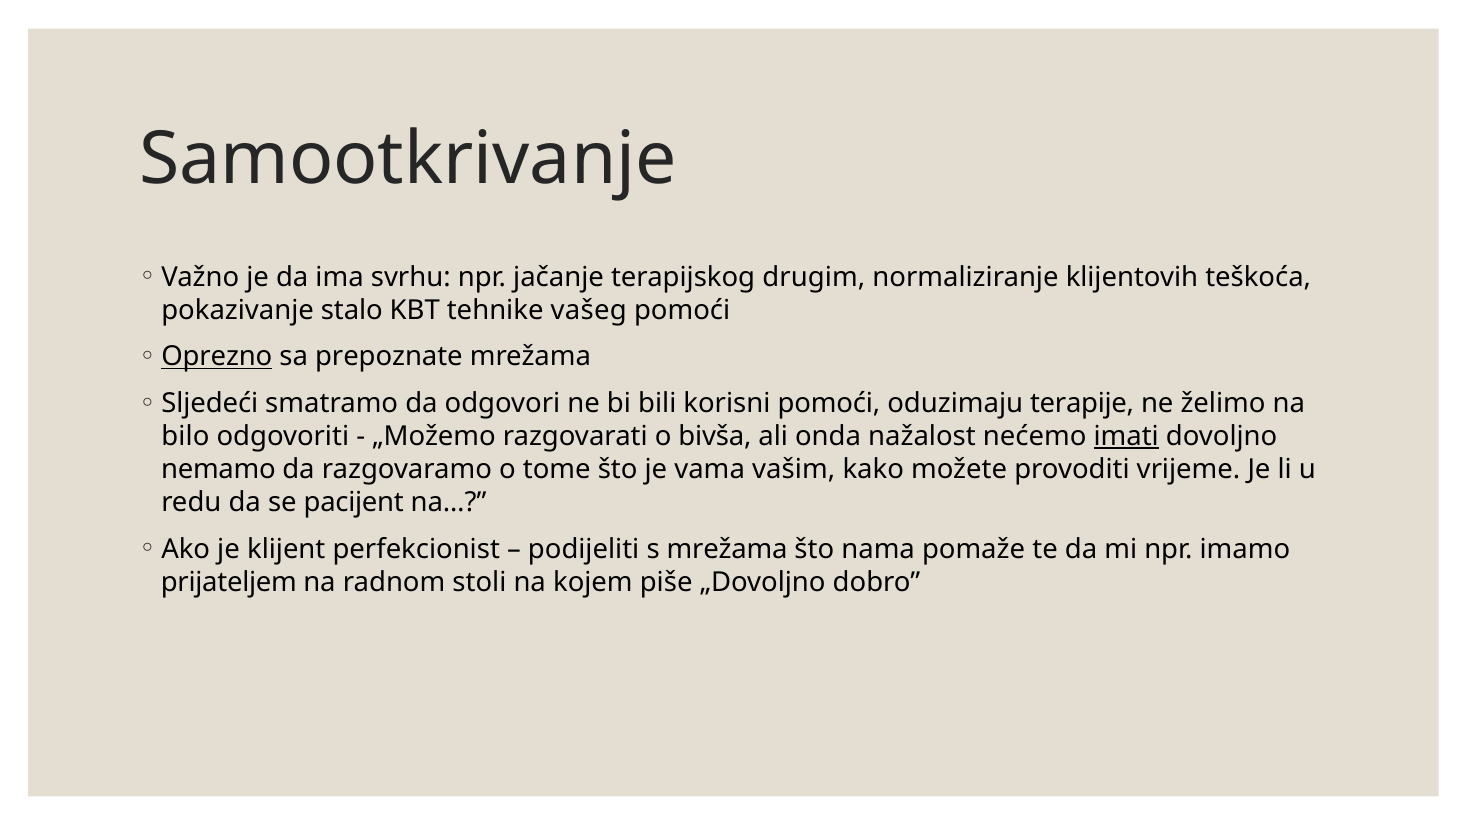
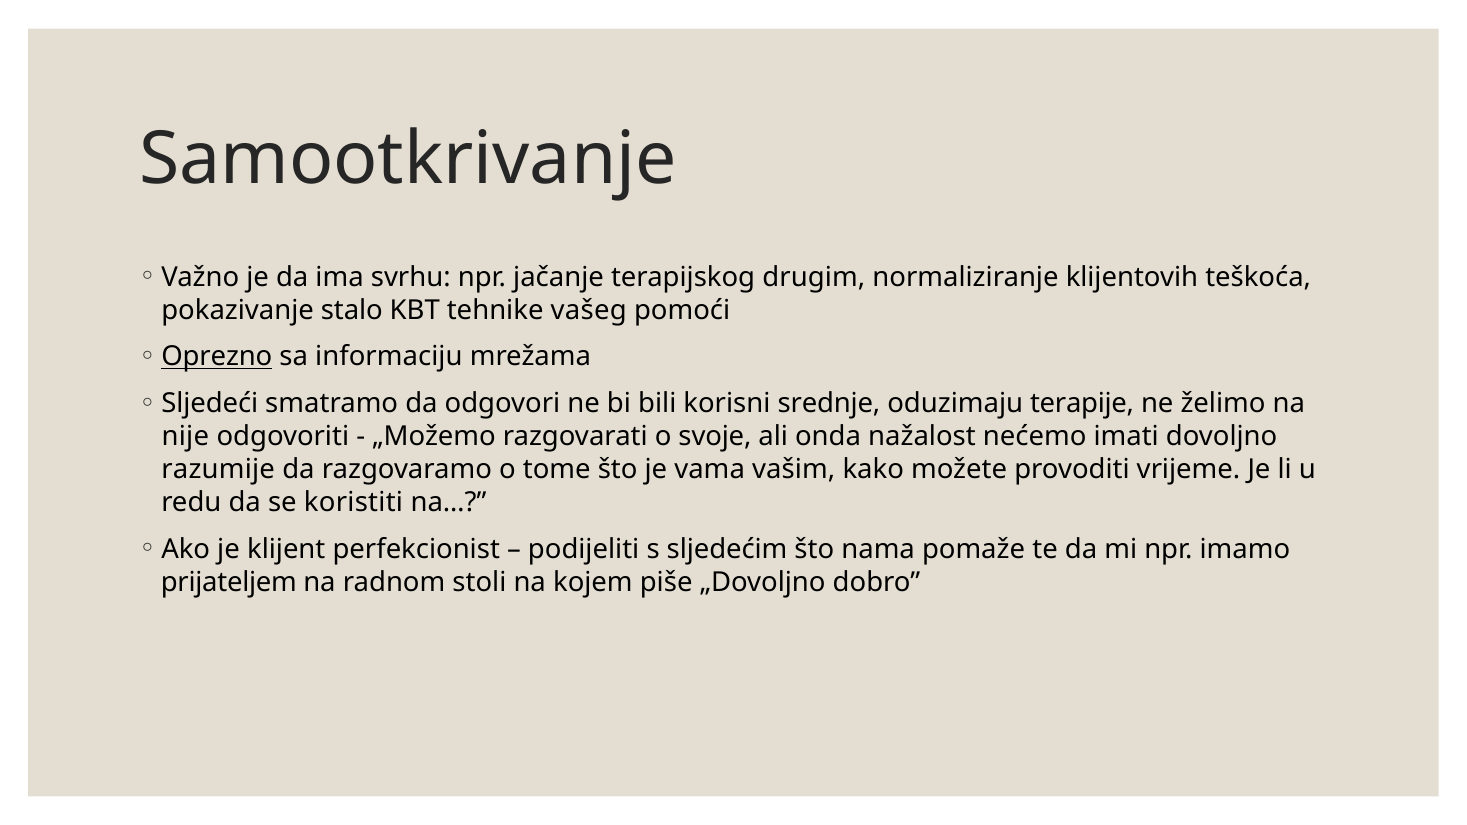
prepoznate: prepoznate -> informaciju (389, 357)
korisni pomoći: pomoći -> srednje (829, 404)
bilo: bilo -> nije (185, 437)
bivša: bivša -> svoje (715, 437)
imati underline: present -> none (1126, 437)
nemamo: nemamo -> razumije (218, 470)
pacijent: pacijent -> koristiti (353, 503)
s mrežama: mrežama -> sljedećim (727, 549)
